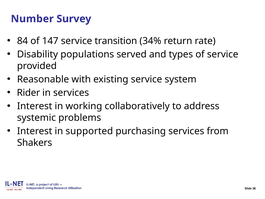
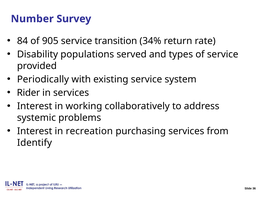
147: 147 -> 905 (50, 41)
Reasonable: Reasonable -> Periodically (43, 79)
supported: supported -> recreation (89, 131)
Shakers: Shakers -> Identify (34, 142)
